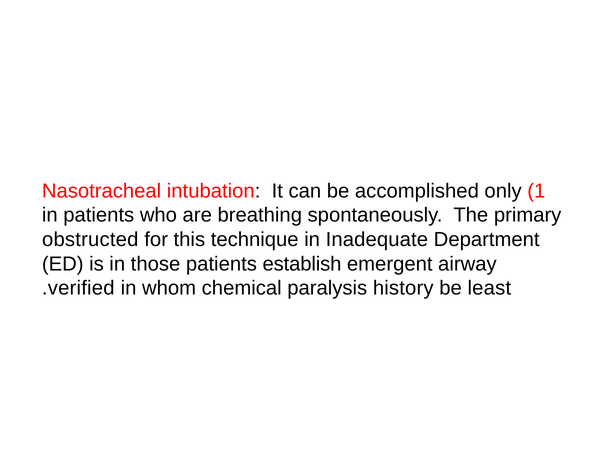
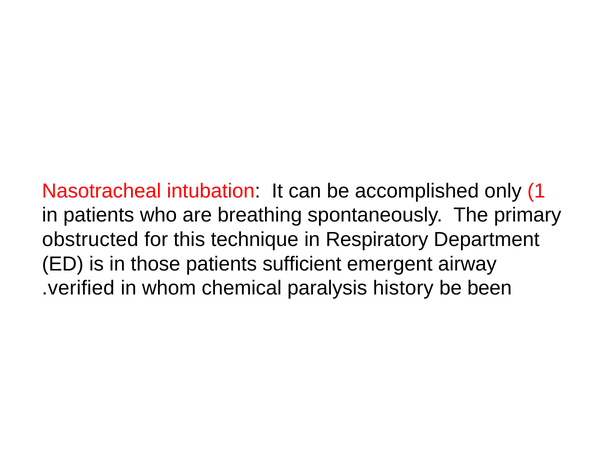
Inadequate: Inadequate -> Respiratory (377, 240)
establish: establish -> sufficient (302, 264)
least: least -> been (490, 288)
